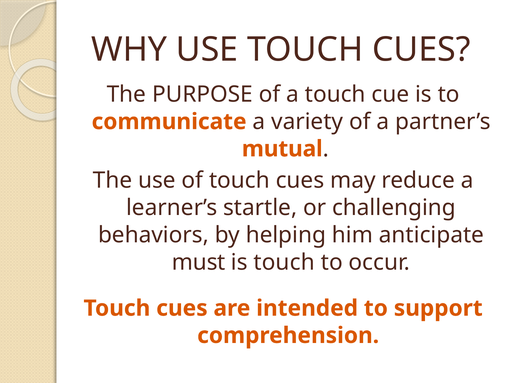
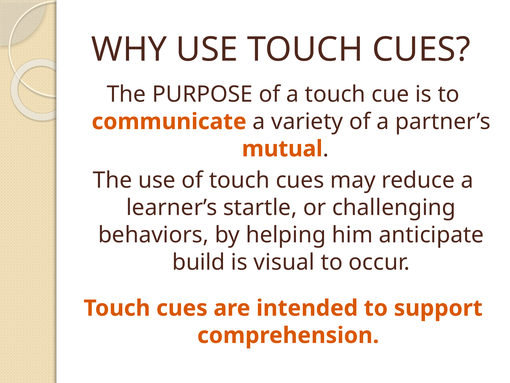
must: must -> build (199, 262)
is touch: touch -> visual (284, 262)
